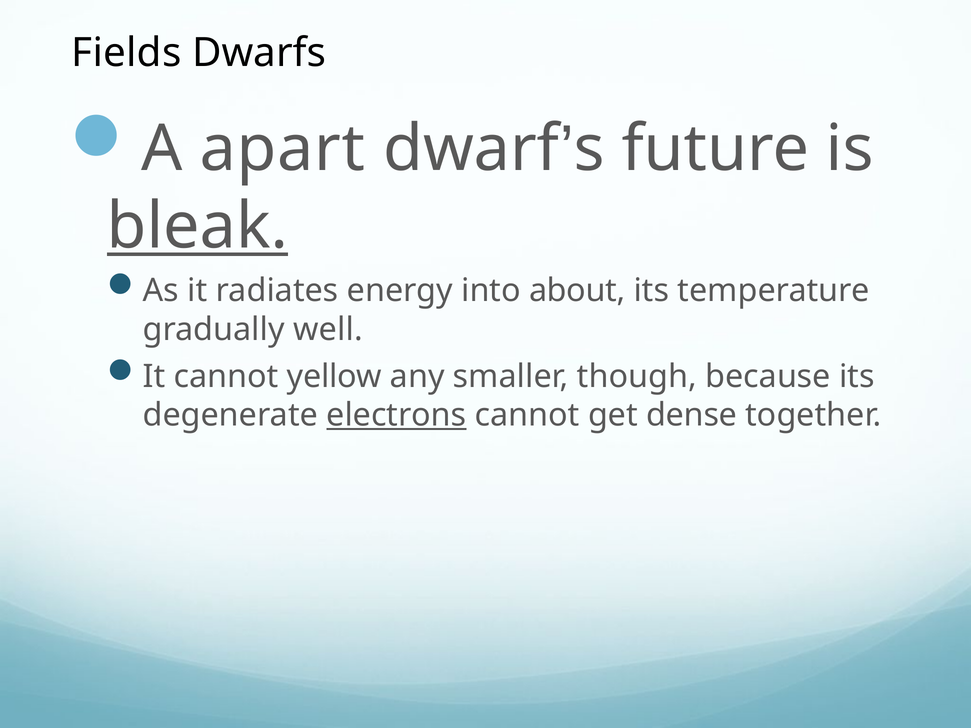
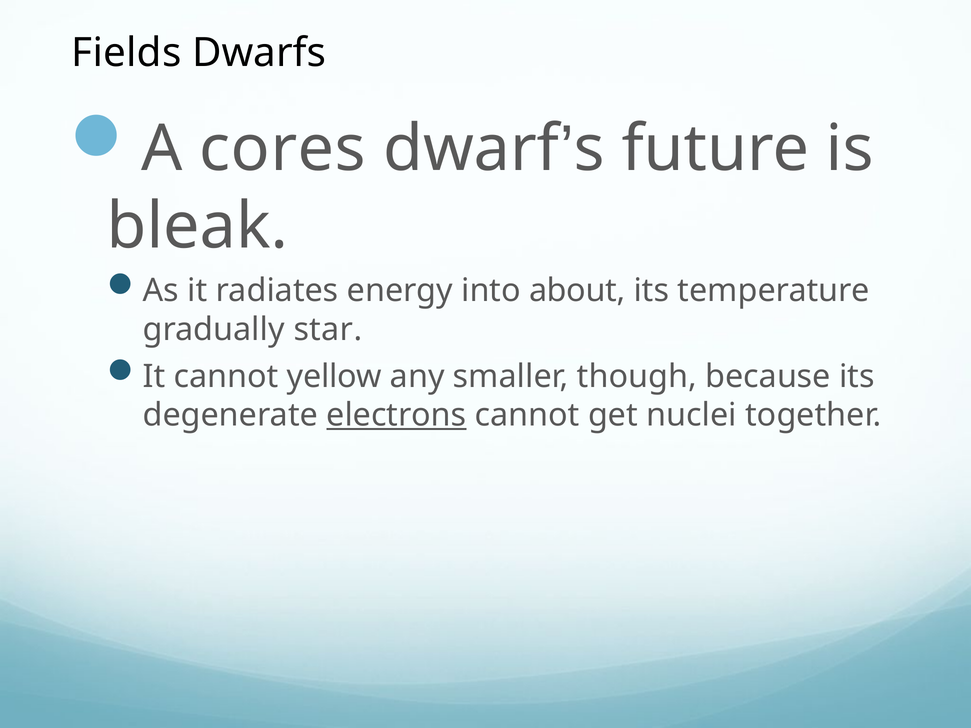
apart: apart -> cores (283, 149)
bleak underline: present -> none (197, 227)
well: well -> star (328, 330)
dense: dense -> nuclei (692, 415)
